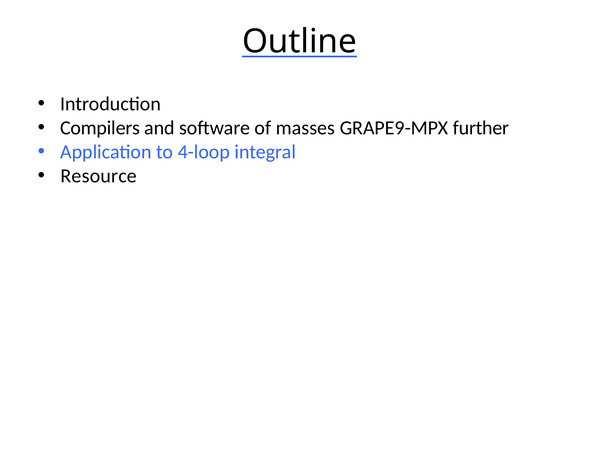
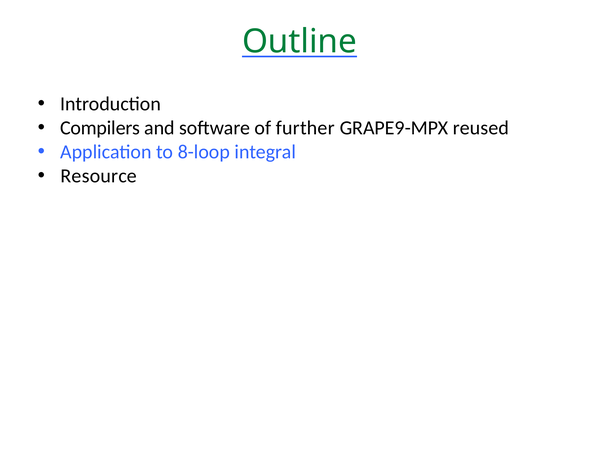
Outline colour: black -> green (299, 41)
masses: masses -> further (305, 128)
further: further -> reused (481, 128)
4-loop: 4-loop -> 8-loop (204, 152)
